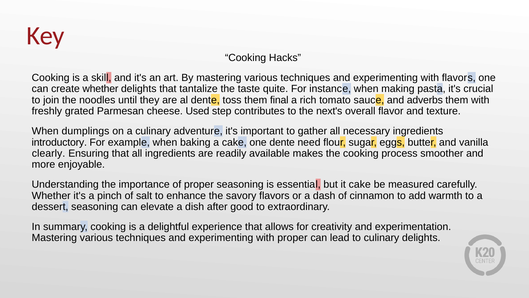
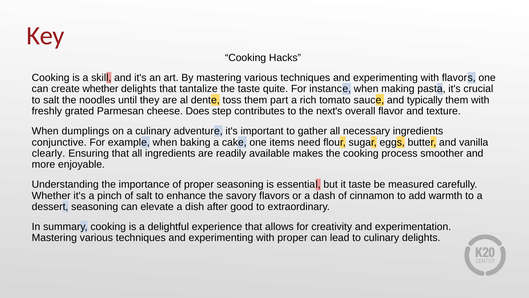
to join: join -> salt (51, 100)
final: final -> part (279, 100)
adverbs: adverbs -> typically (425, 100)
Used: Used -> Does (197, 111)
introductory: introductory -> conjunctive (59, 142)
one dente: dente -> items (282, 142)
it cake: cake -> taste (360, 184)
